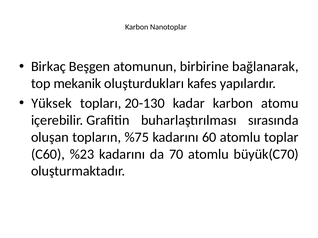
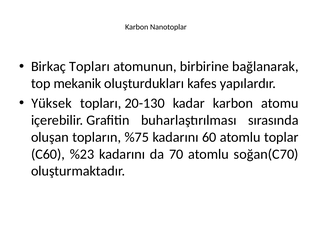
Birkaç Beşgen: Beşgen -> Topları (89, 67)
büyük(C70: büyük(C70 -> soğan(C70 (266, 154)
